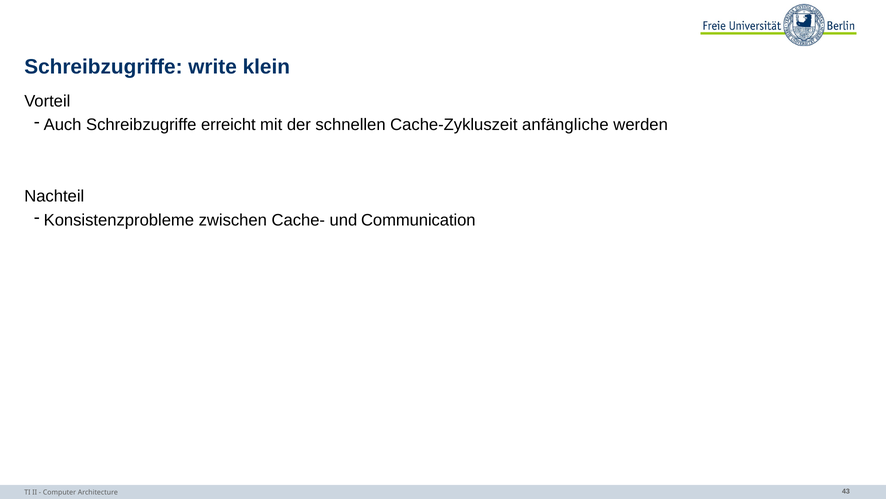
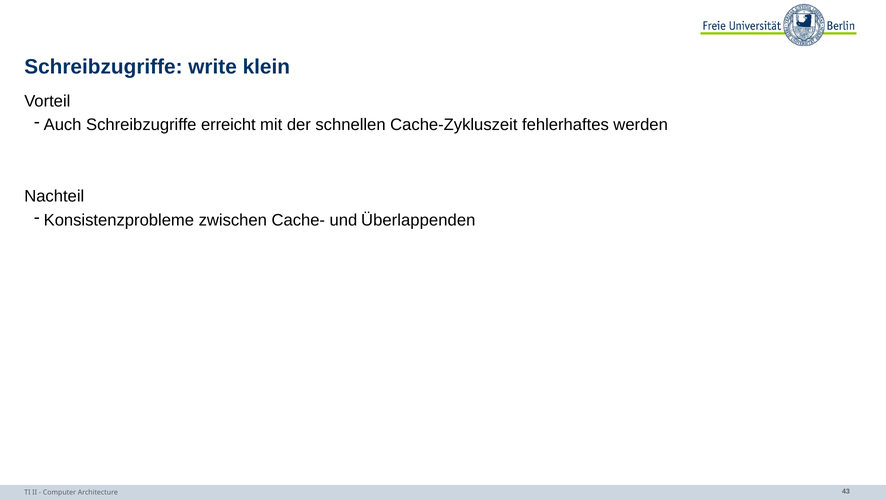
anfängliche: anfängliche -> fehlerhaftes (565, 125)
Communication: Communication -> Überlappenden (418, 220)
